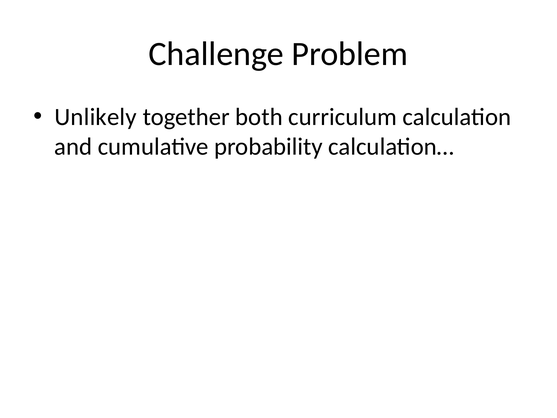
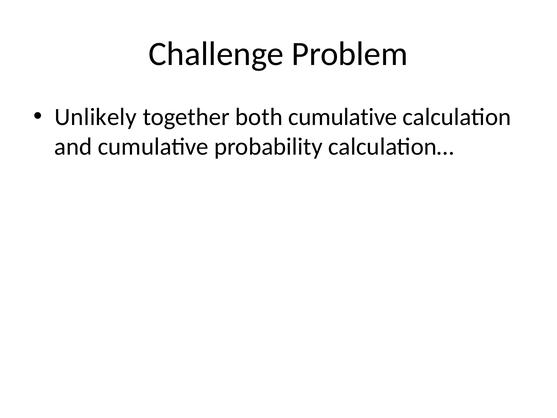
both curriculum: curriculum -> cumulative (343, 117)
